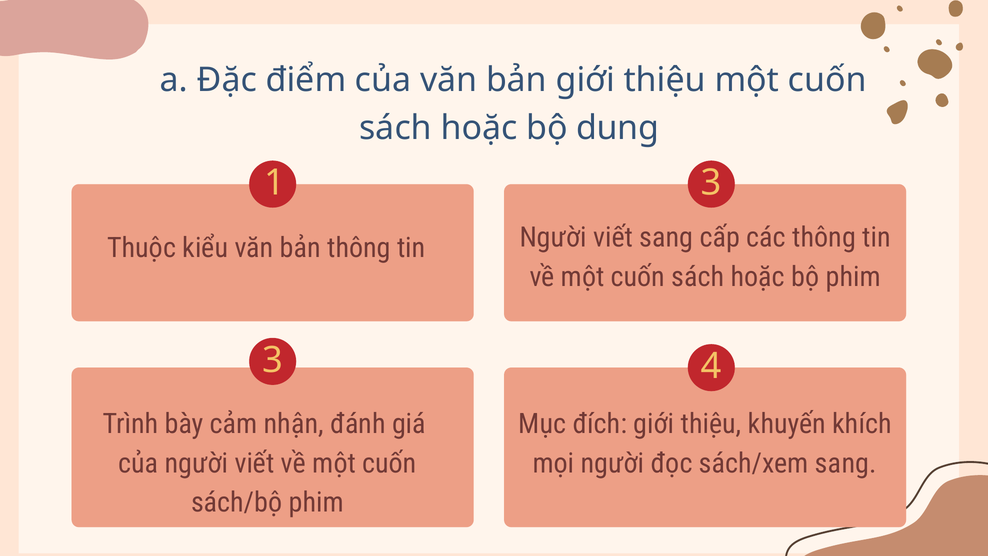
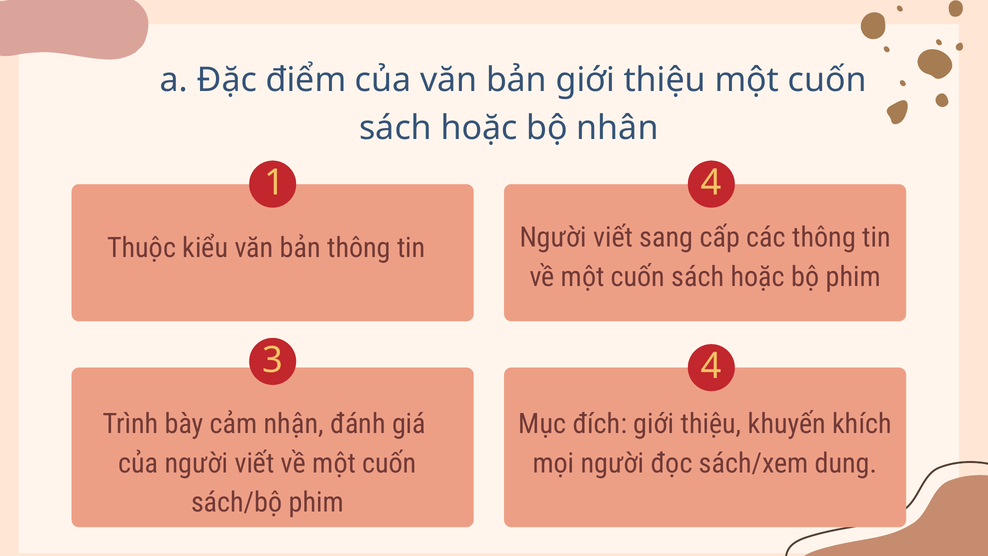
dung: dung -> nhân (617, 128)
1 3: 3 -> 4 (711, 183)
sách/xem sang: sang -> dung (846, 463)
